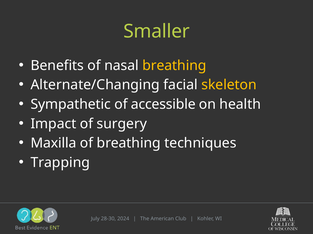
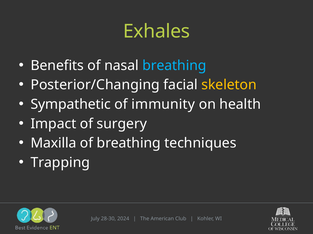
Smaller: Smaller -> Exhales (157, 31)
breathing colour: yellow -> light blue (174, 66)
Alternate/Changing: Alternate/Changing -> Posterior/Changing (95, 85)
accessible: accessible -> immunity (163, 105)
